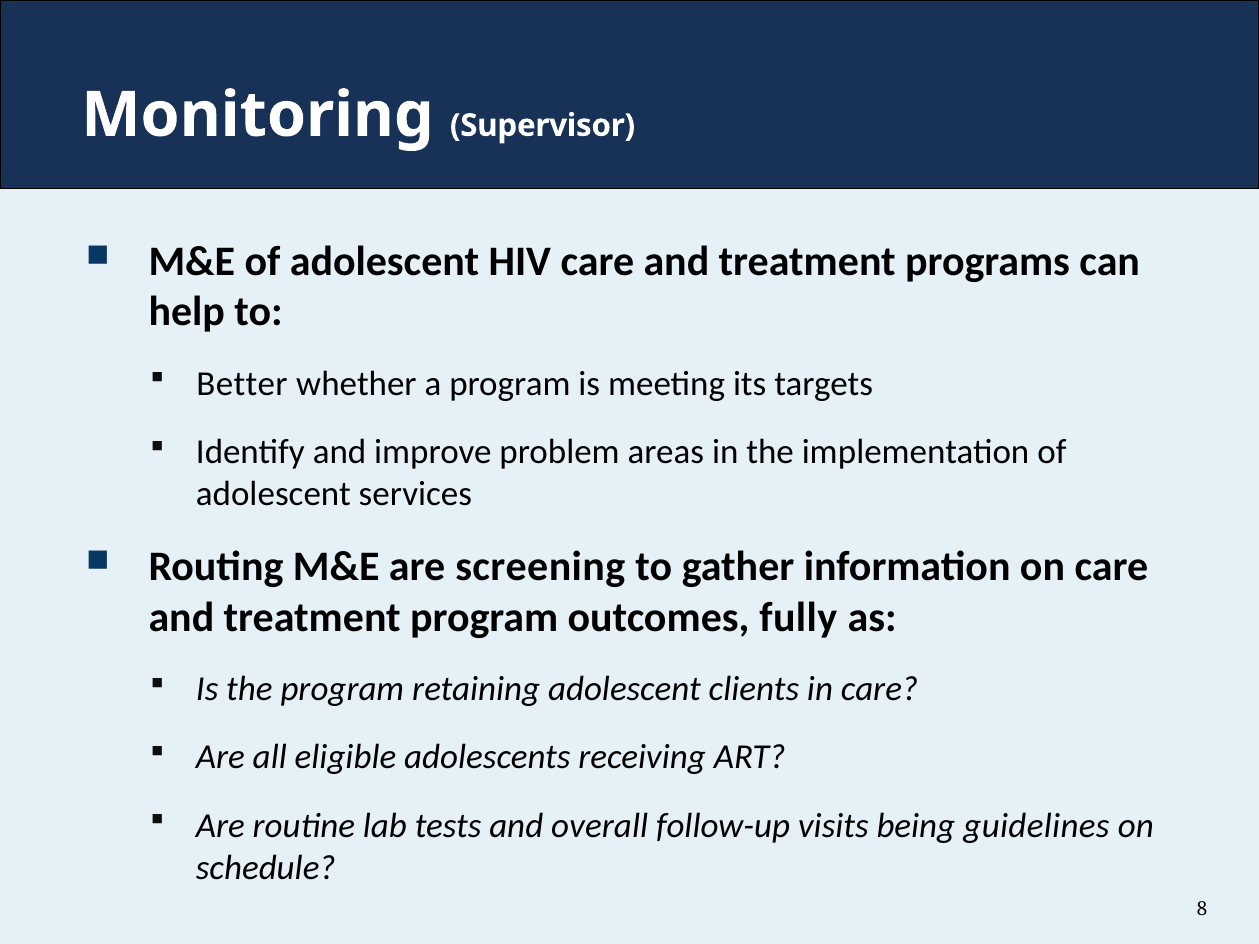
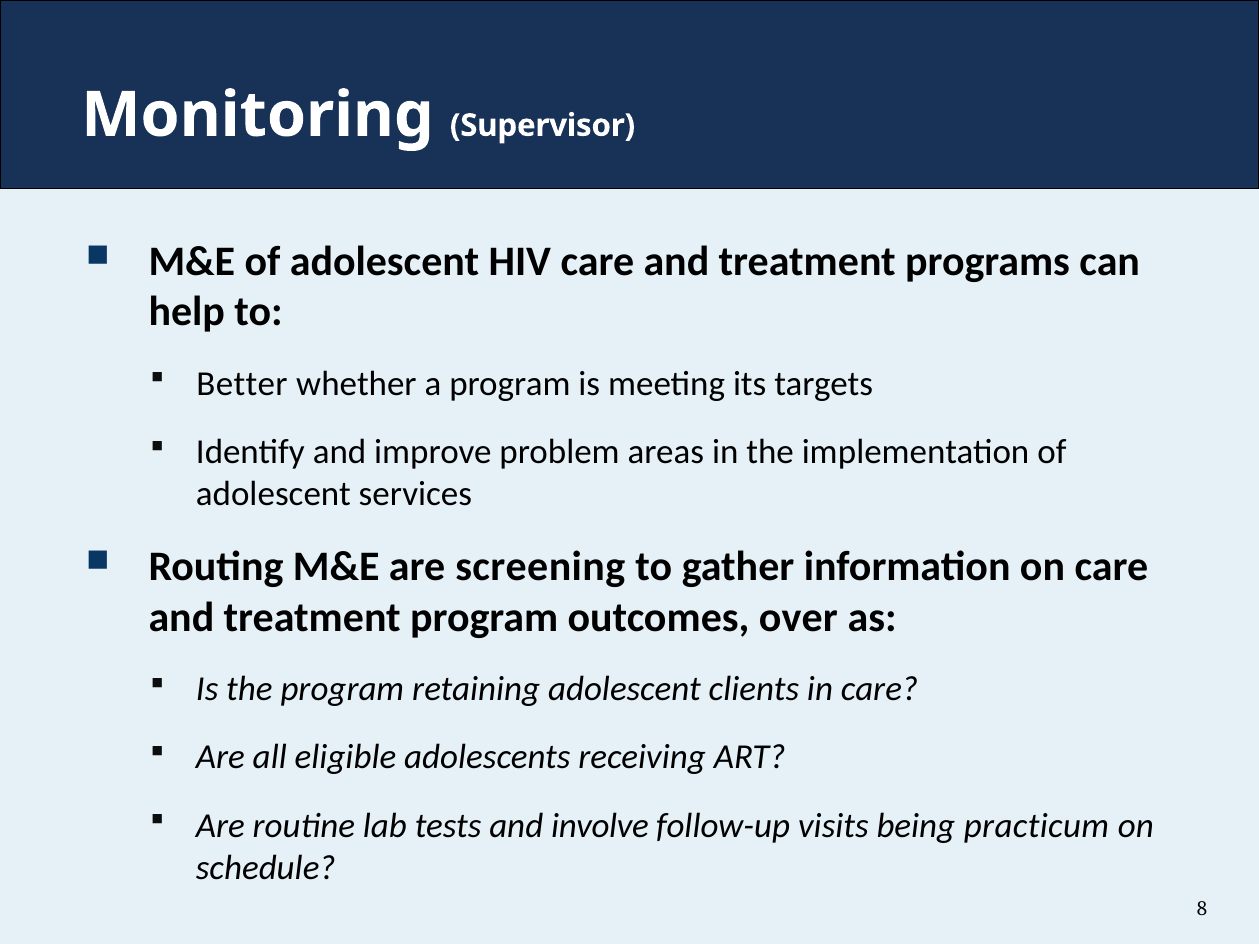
fully: fully -> over (798, 617)
overall: overall -> involve (600, 826)
guidelines: guidelines -> practicum (1036, 826)
